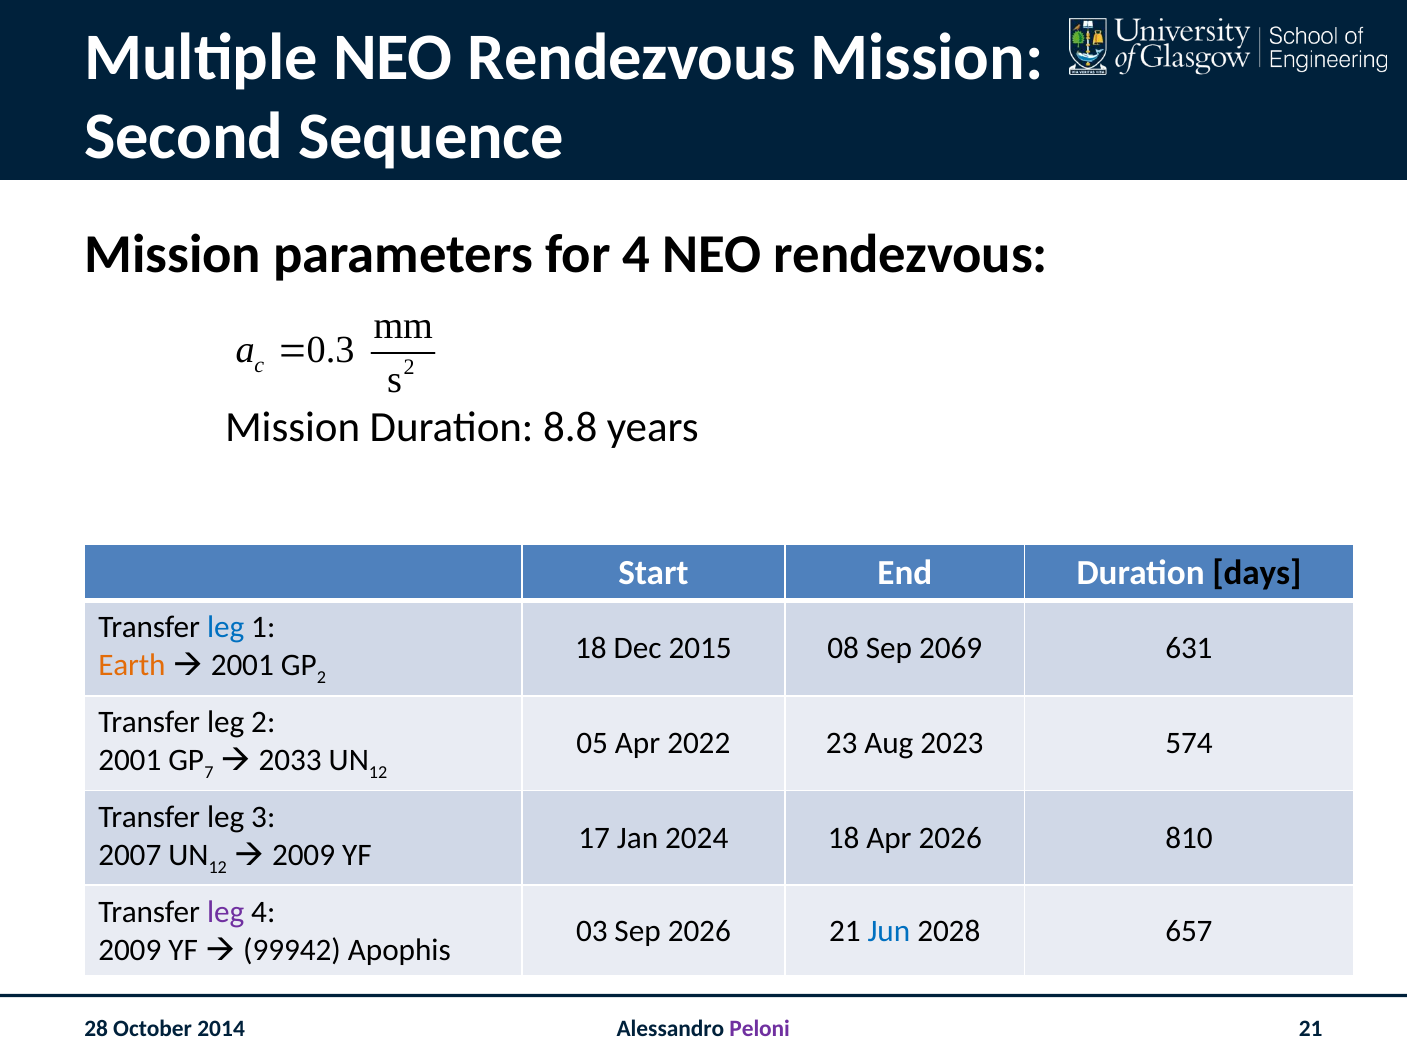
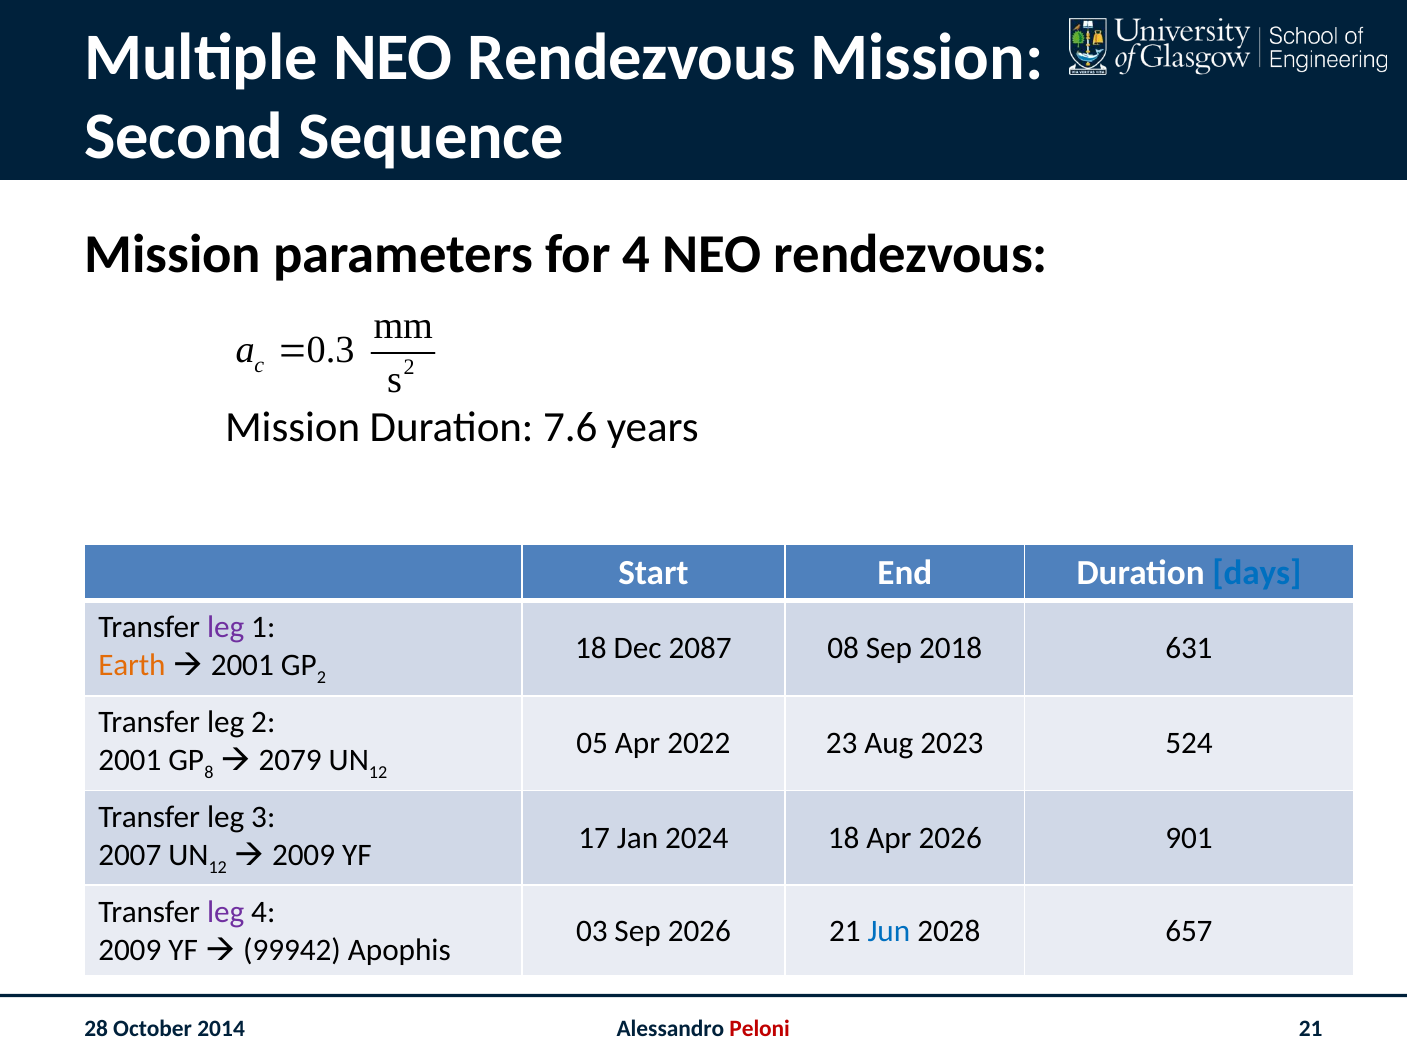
8.8: 8.8 -> 7.6 (570, 428)
days colour: black -> blue (1257, 573)
leg colour: blue -> purple (226, 628)
2015: 2015 -> 2087 (700, 649)
2069: 2069 -> 2018 (951, 649)
574: 574 -> 524 (1189, 744)
7: 7 -> 8 (209, 773)
2033: 2033 -> 2079 (290, 761)
810: 810 -> 901 (1189, 838)
Peloni colour: purple -> red (760, 1029)
